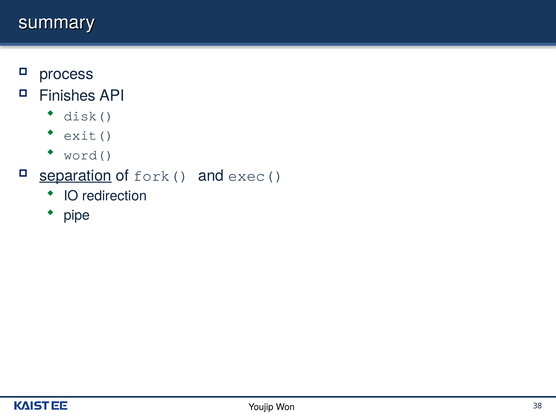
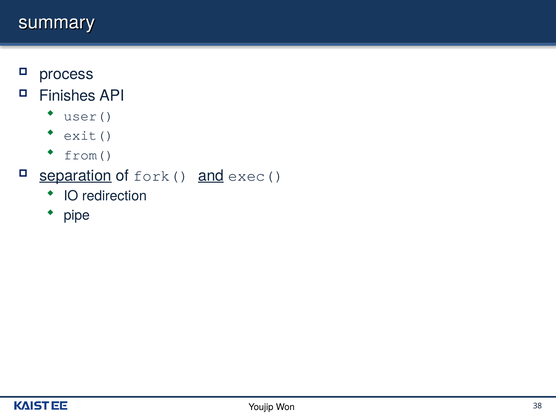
disk(: disk( -> user( (89, 116)
word(: word( -> from( (89, 155)
and underline: none -> present (211, 176)
